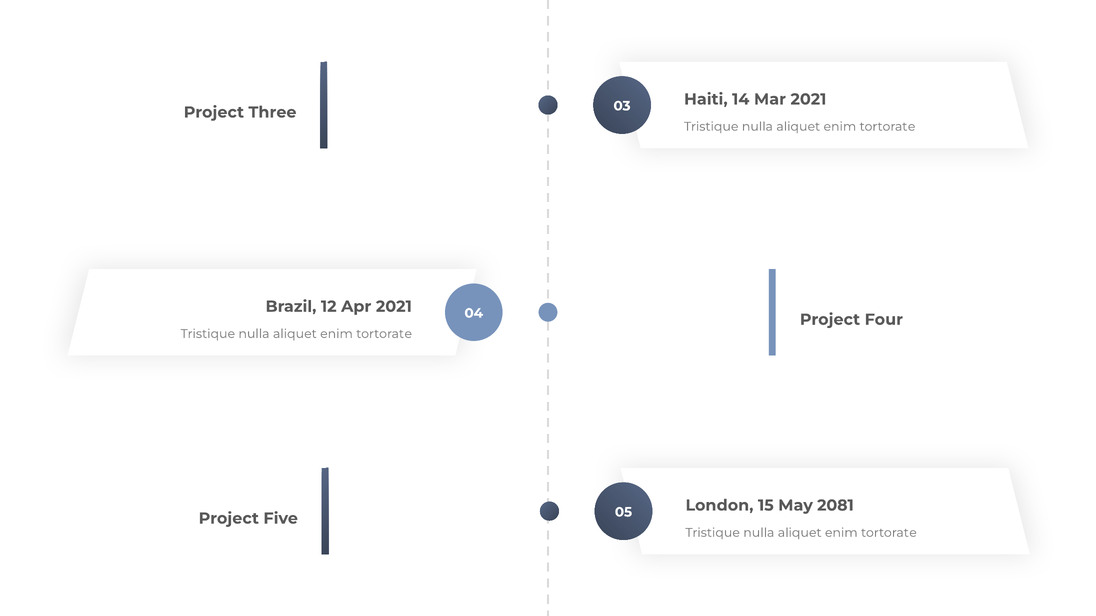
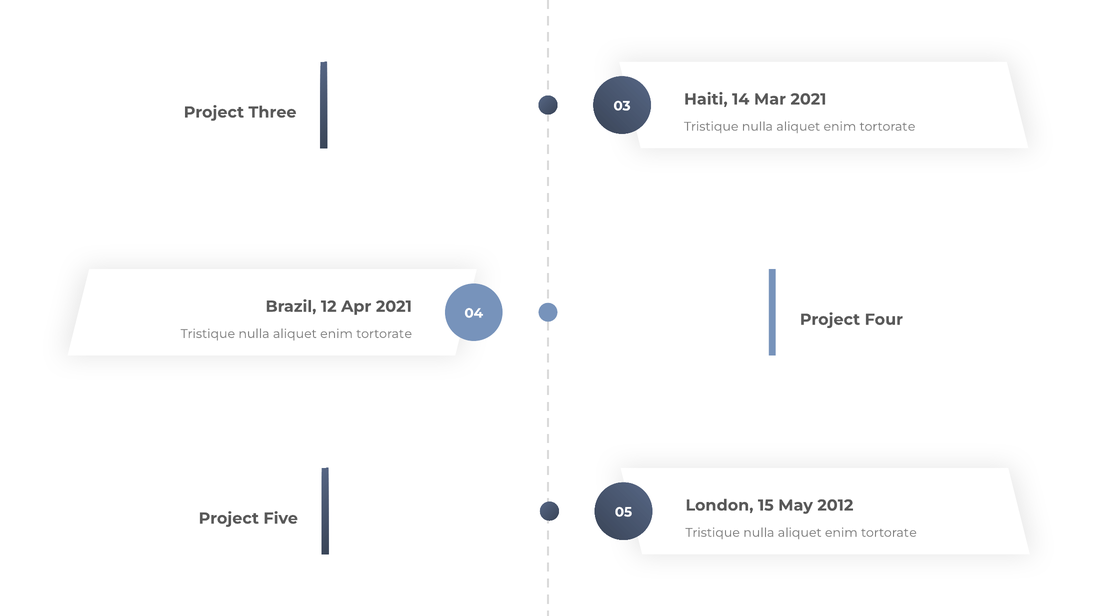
2081: 2081 -> 2012 (835, 506)
